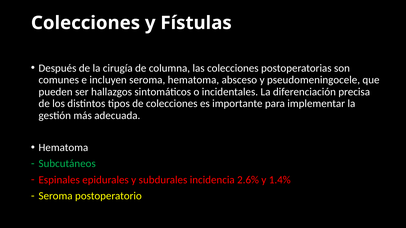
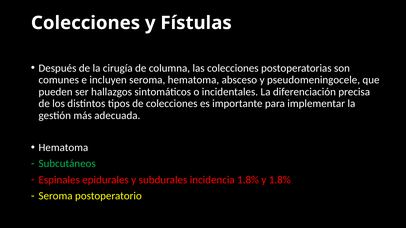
incidencia 2.6%: 2.6% -> 1.8% (248, 180)
y 1.4%: 1.4% -> 1.8% (280, 180)
